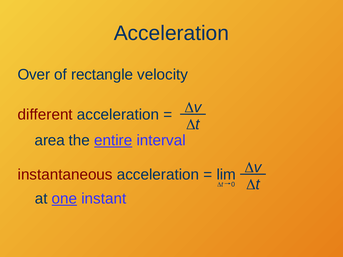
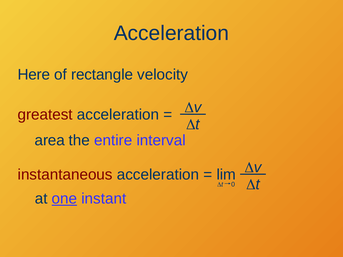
Over: Over -> Here (34, 75)
different: different -> greatest (45, 115)
entire underline: present -> none (113, 141)
